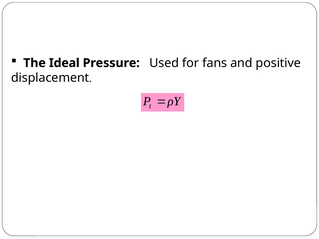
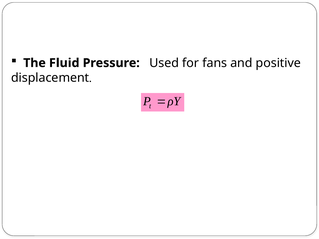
Ideal: Ideal -> Fluid (64, 63)
